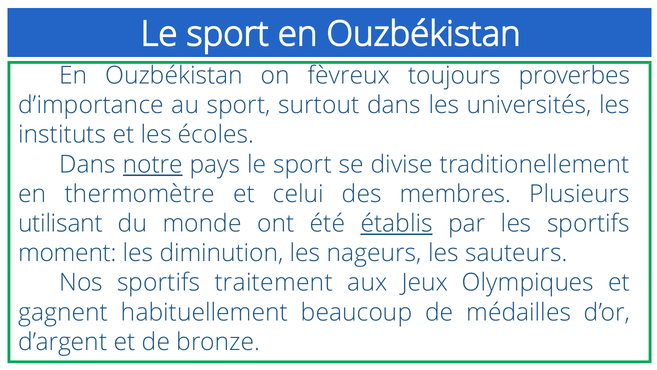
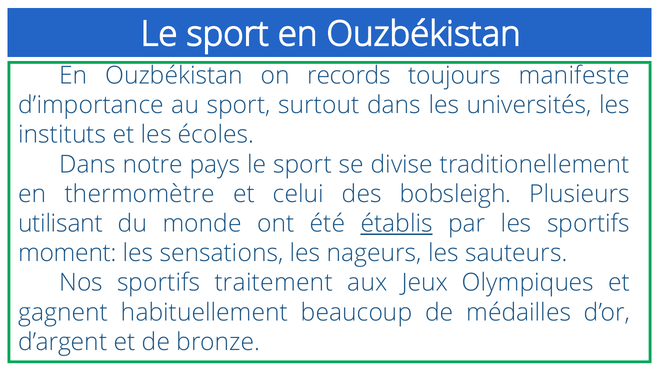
fèvreux: fèvreux -> records (349, 76)
proverbes: proverbes -> manifeste (574, 76)
notre underline: present -> none (153, 164)
membres: membres -> bobsleigh (456, 194)
diminution: diminution -> sensations (221, 253)
